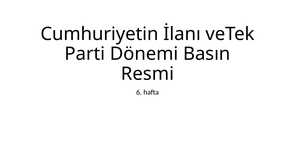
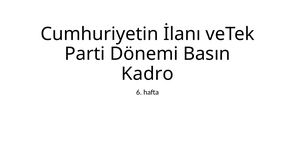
Resmi: Resmi -> Kadro (147, 74)
